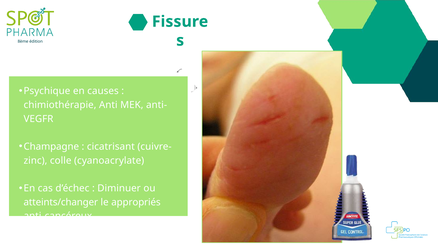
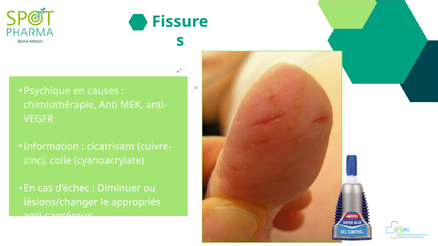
Champagne: Champagne -> Information (51, 147)
atteints/changer: atteints/changer -> lésions/changer (61, 203)
